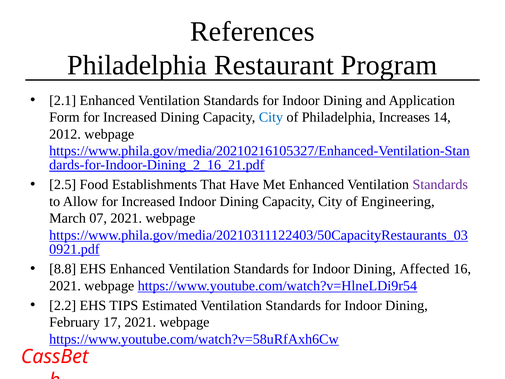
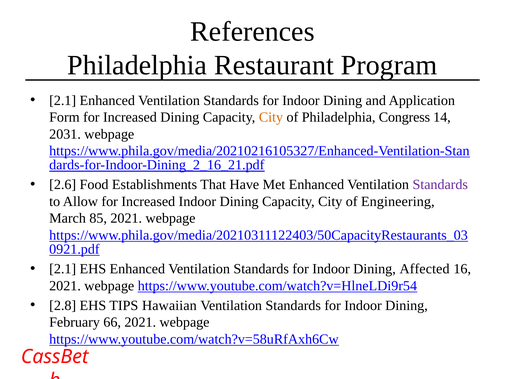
City colour: blue -> orange (271, 117)
Increases: Increases -> Congress (404, 117)
2012: 2012 -> 2031 (65, 134)
2.5: 2.5 -> 2.6 (63, 185)
07: 07 -> 85 (98, 218)
8.8: 8.8 -> 2.1 (63, 269)
2.2: 2.2 -> 2.8 (63, 305)
Estimated: Estimated -> Hawaiian (169, 305)
17: 17 -> 66 (112, 322)
